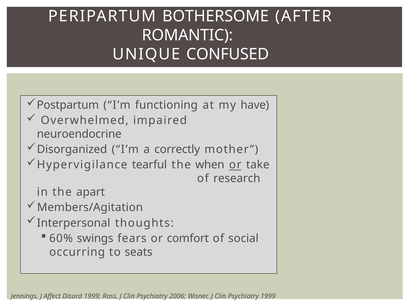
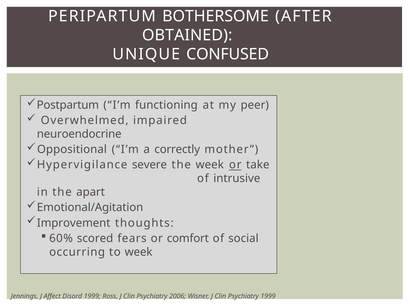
ROMANTIC: ROMANTIC -> OBTAINED (187, 35)
have: have -> peer (255, 105)
Disorganized: Disorganized -> Oppositional (72, 150)
tearful: tearful -> severe (149, 165)
the when: when -> week (210, 165)
research: research -> intrusive (237, 179)
Members/Agitation: Members/Agitation -> Emotional/Agitation (90, 208)
Interpersonal: Interpersonal -> Improvement (74, 223)
swings: swings -> scored (95, 239)
to seats: seats -> week (139, 252)
